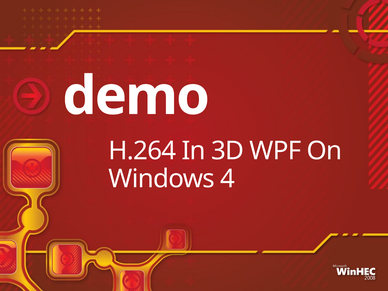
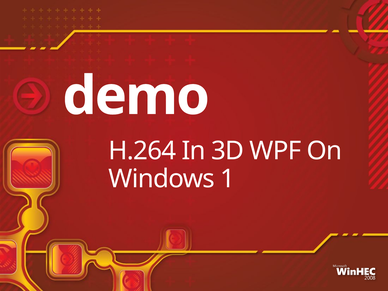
4: 4 -> 1 (228, 179)
